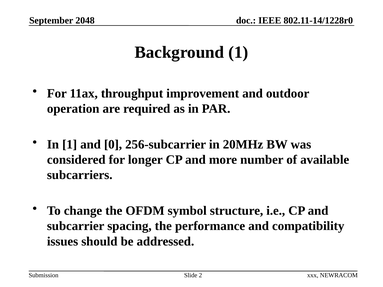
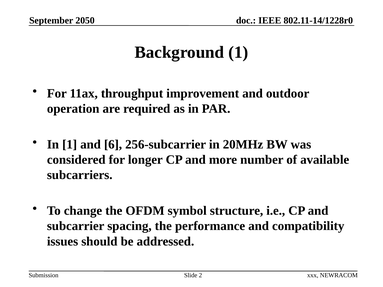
2048: 2048 -> 2050 (85, 20)
0: 0 -> 6 (113, 145)
